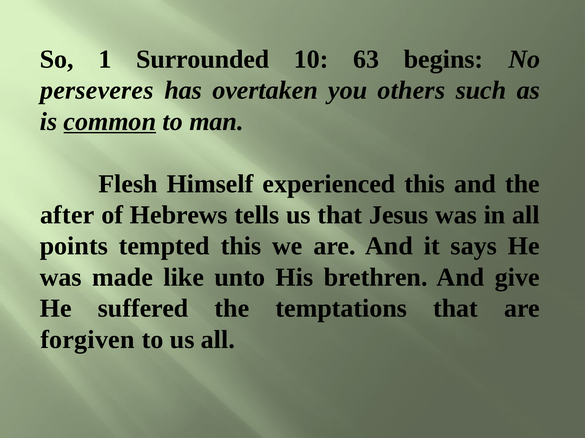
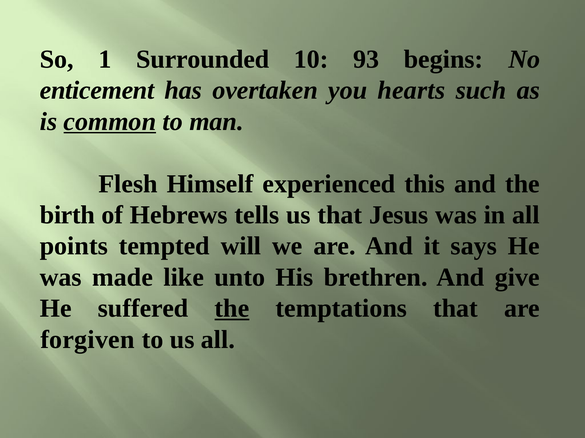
63: 63 -> 93 (366, 59)
perseveres: perseveres -> enticement (97, 90)
others: others -> hearts (411, 90)
after: after -> birth (67, 215)
tempted this: this -> will (241, 247)
the underline: none -> present (232, 309)
